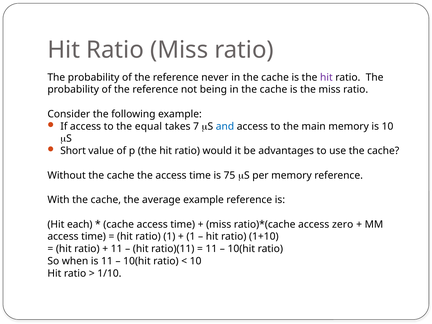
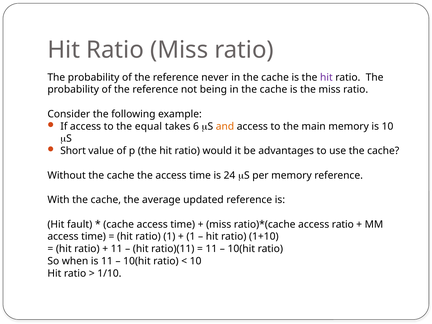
7: 7 -> 6 (196, 126)
and colour: blue -> orange (225, 126)
75: 75 -> 24 (229, 175)
average example: example -> updated (203, 200)
each: each -> fault (80, 224)
access zero: zero -> ratio (343, 224)
